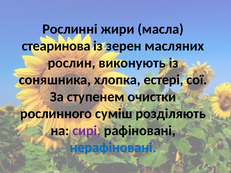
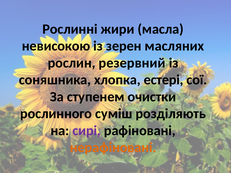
стеаринова: стеаринова -> невисокою (56, 46)
виконують: виконують -> резервний (132, 63)
нерафіновані colour: blue -> orange (113, 148)
